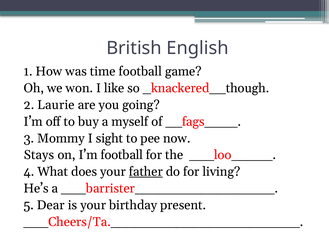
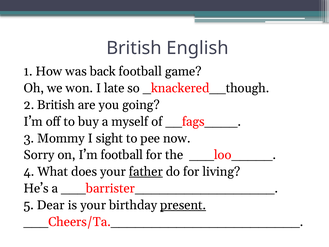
time: time -> back (103, 71)
like: like -> late (114, 88)
2 Laurie: Laurie -> British (56, 105)
Stays: Stays -> Sorry (39, 155)
present underline: none -> present (183, 205)
